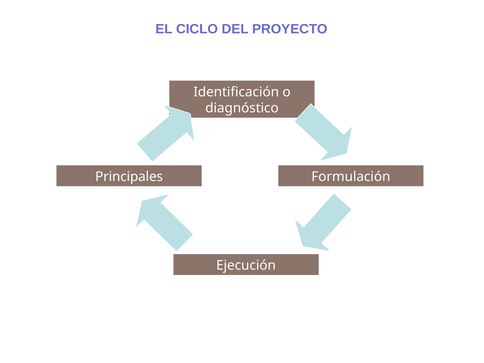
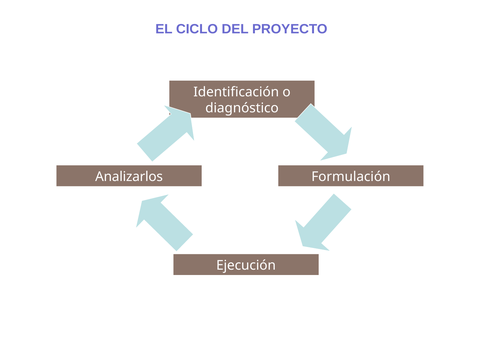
Principales: Principales -> Analizarlos (129, 177)
